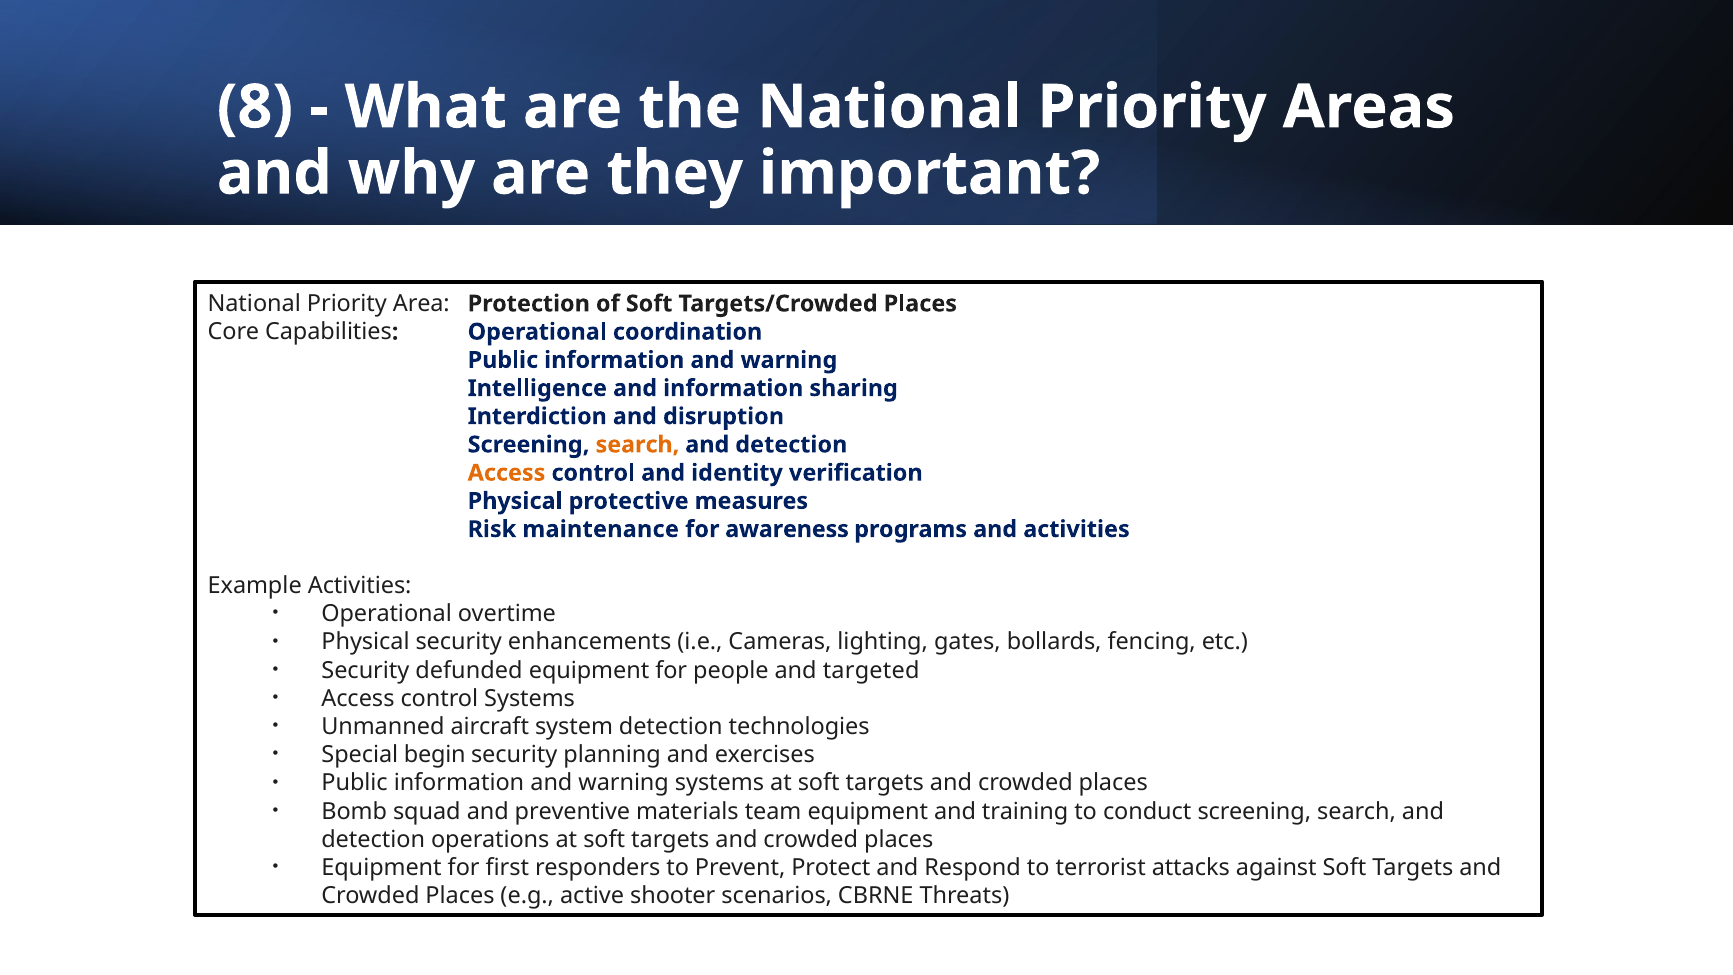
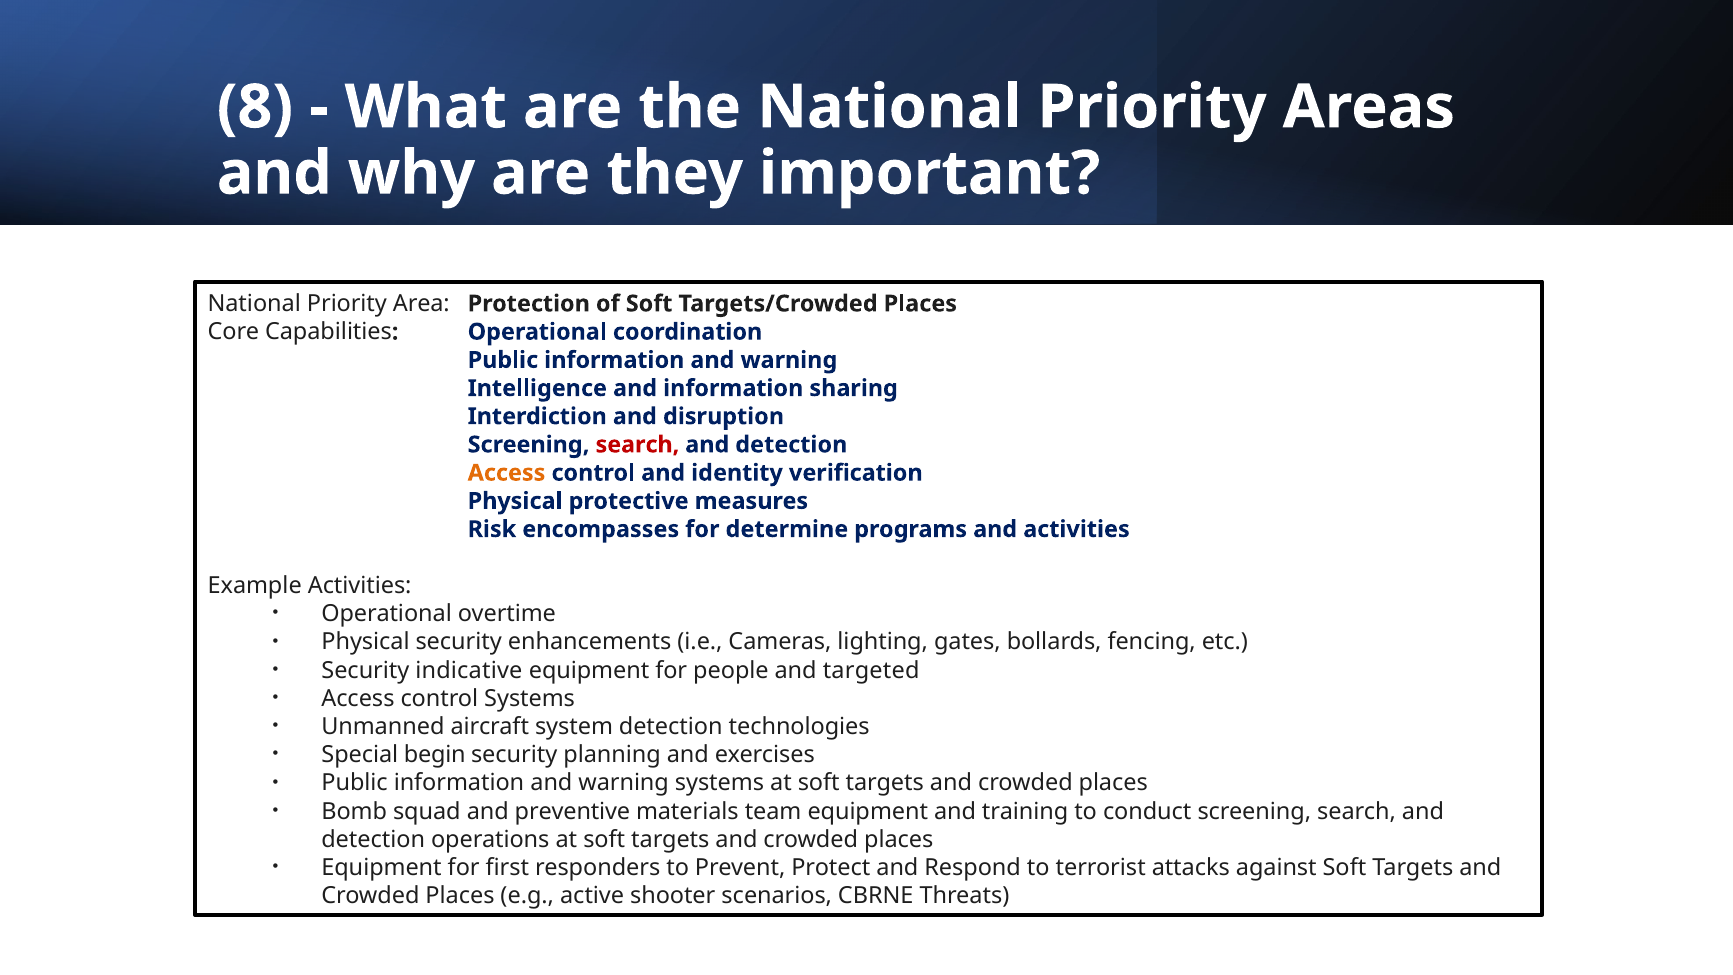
search colour: orange -> red (637, 445)
maintenance: maintenance -> encompasses (601, 529)
awareness: awareness -> determine (787, 529)
defunded: defunded -> indicative (469, 670)
